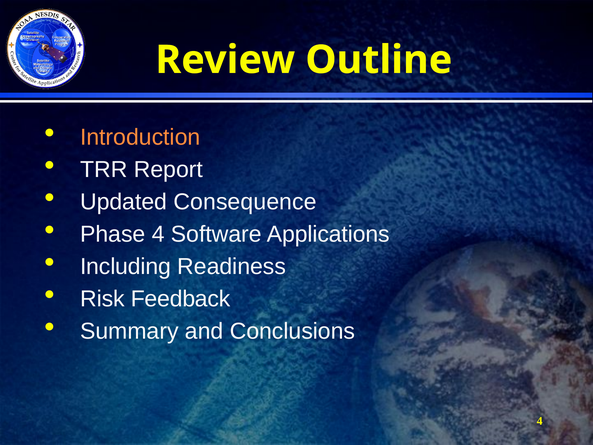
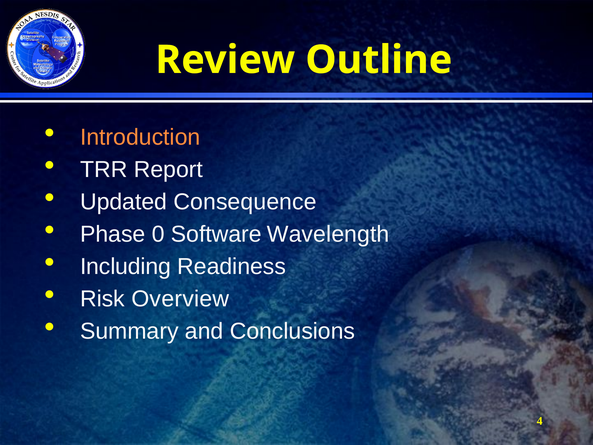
Phase 4: 4 -> 0 (158, 234)
Applications: Applications -> Wavelength (328, 234)
Feedback: Feedback -> Overview (180, 299)
